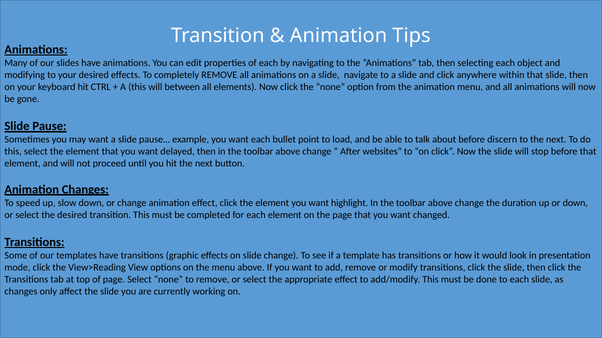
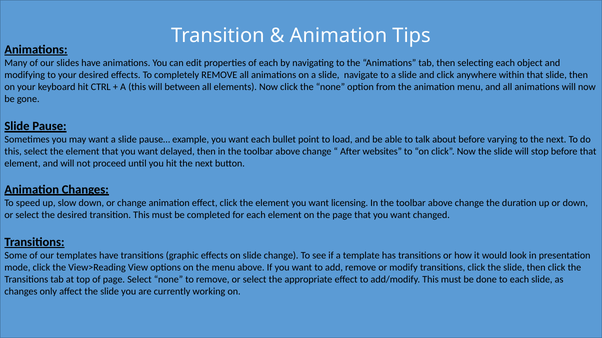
discern: discern -> varying (502, 140)
highlight: highlight -> licensing (350, 203)
